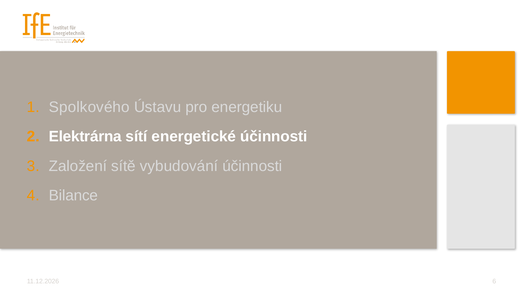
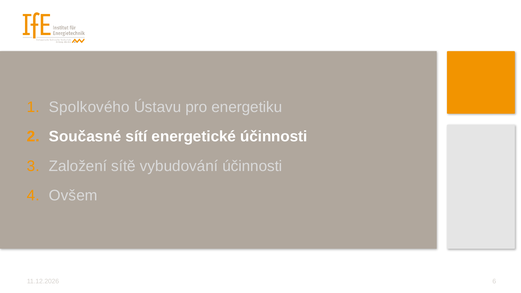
Elektrárna: Elektrárna -> Současné (85, 137)
Bilance: Bilance -> Ovšem (73, 195)
